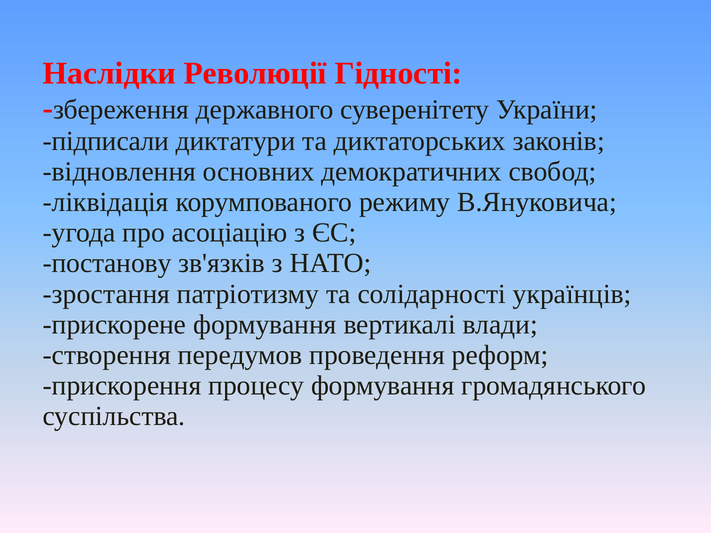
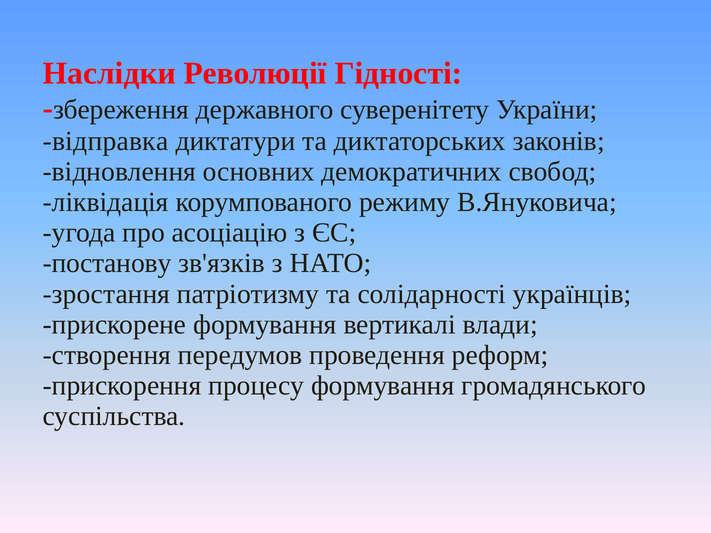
підписали: підписали -> відправка (106, 141)
